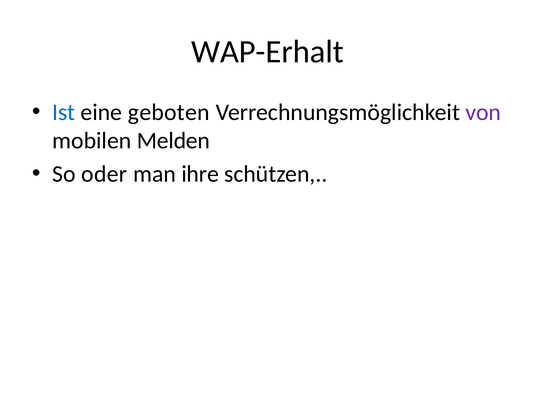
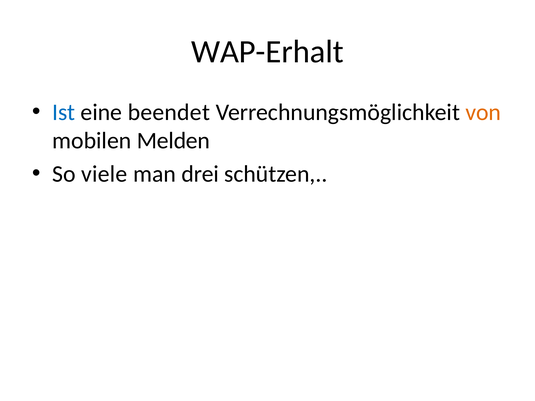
geboten: geboten -> beendet (169, 112)
von colour: purple -> orange (483, 112)
oder: oder -> viele (104, 174)
ihre: ihre -> drei (200, 174)
